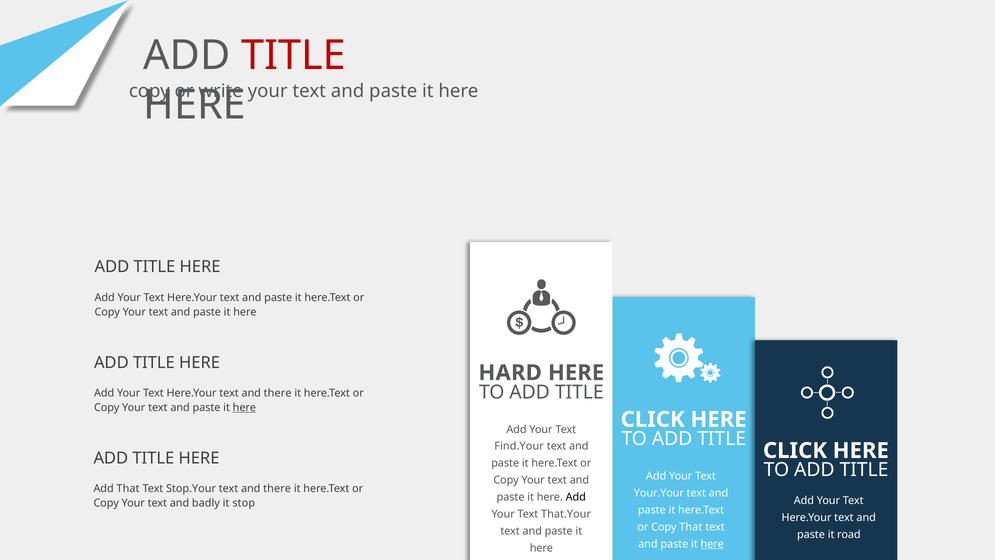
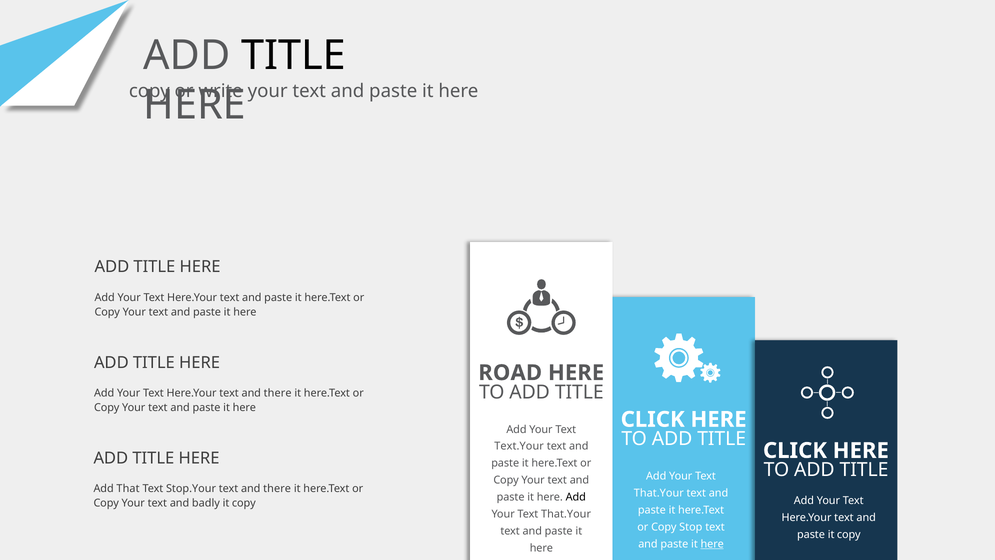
TITLE colour: red -> black (293, 55)
HARD: HARD -> ROAD (510, 373)
here underline: present -> none (244, 407)
Find.Your: Find.Your -> Text.Your (519, 446)
Your.Your: Your.Your -> That.Your (659, 493)
stop: stop -> copy (244, 503)
Copy That: That -> Stop (691, 527)
paste it road: road -> copy (849, 534)
